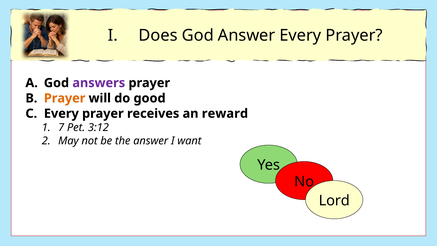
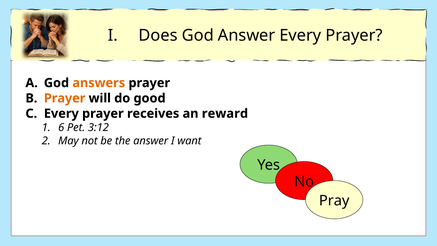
answers colour: purple -> orange (99, 83)
7: 7 -> 6 (61, 128)
Lord: Lord -> Pray (334, 201)
